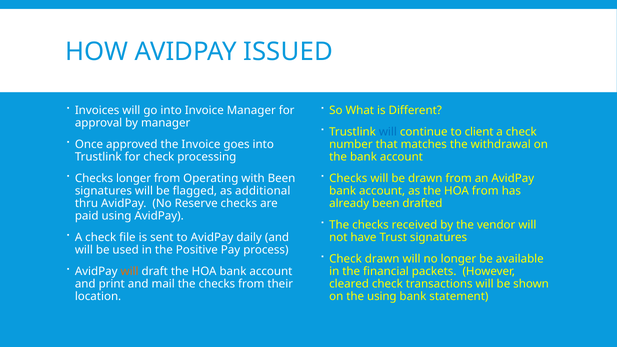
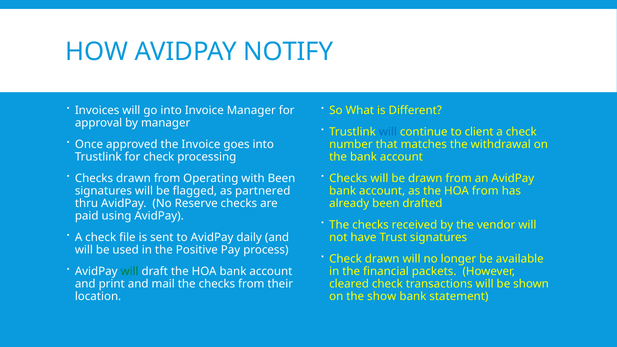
ISSUED: ISSUED -> NOTIFY (288, 52)
Checks longer: longer -> drawn (133, 178)
additional: additional -> partnered (263, 191)
will colour: orange -> green (130, 271)
the using: using -> show (382, 296)
